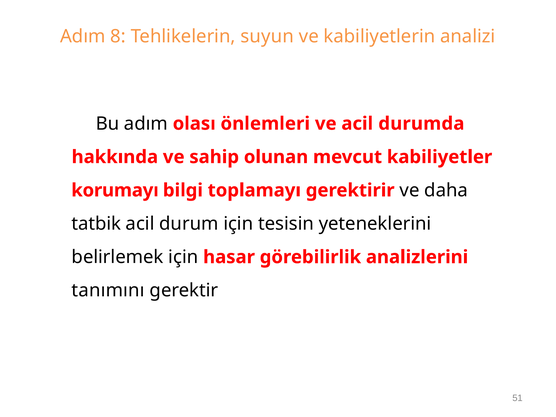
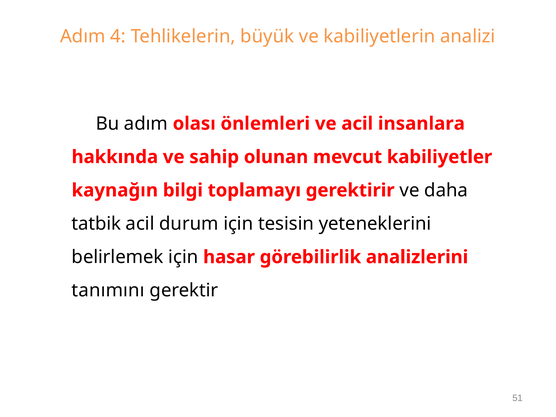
8: 8 -> 4 (118, 36)
suyun: suyun -> büyük (267, 36)
durumda: durumda -> insanlara (421, 124)
korumayı: korumayı -> kaynağın (115, 190)
